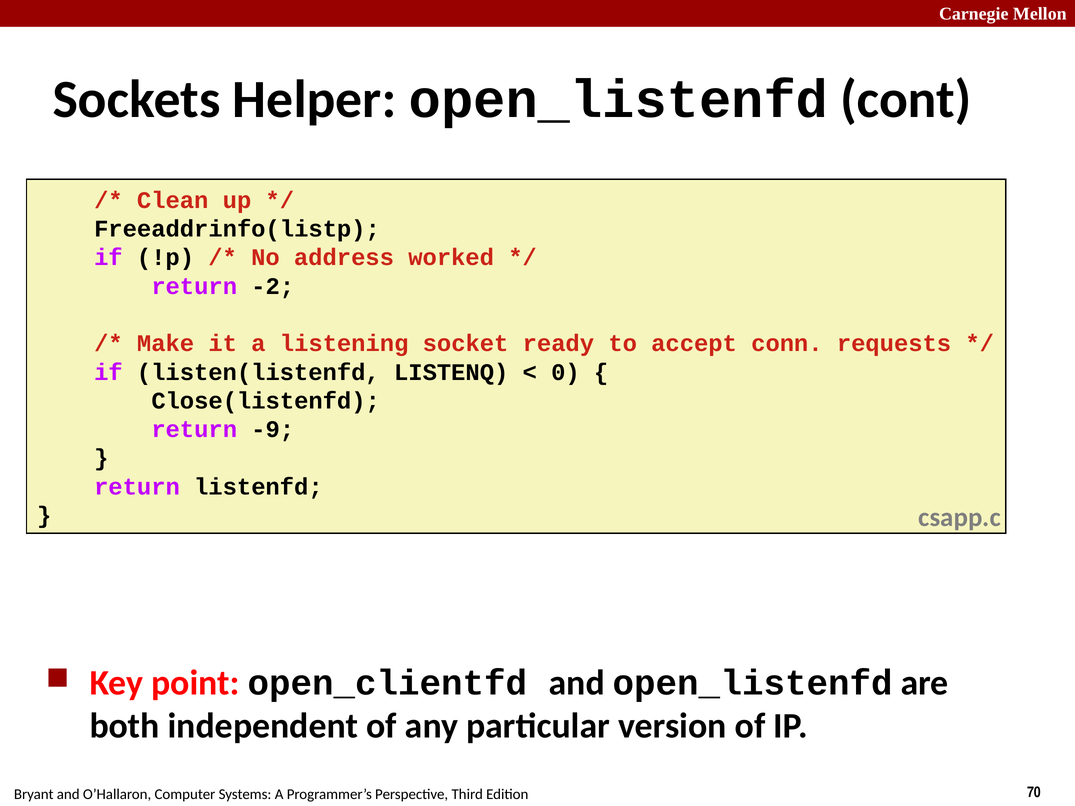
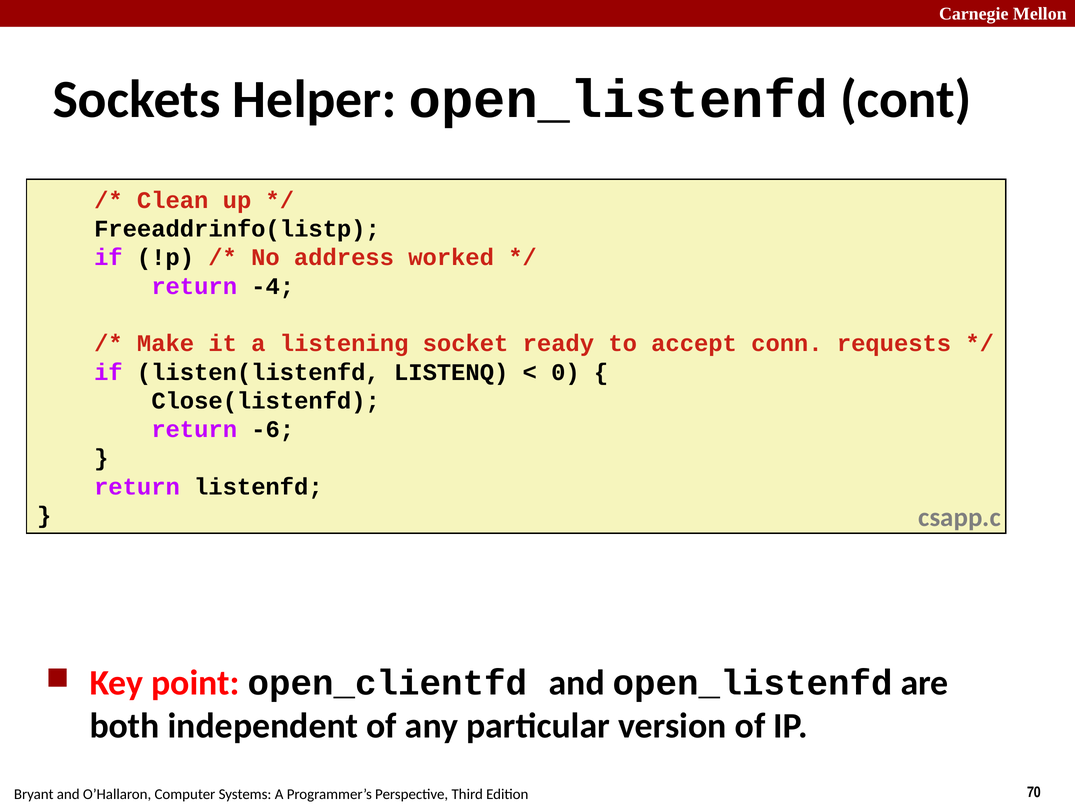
-2: -2 -> -4 (273, 286)
-9: -9 -> -6 (273, 430)
